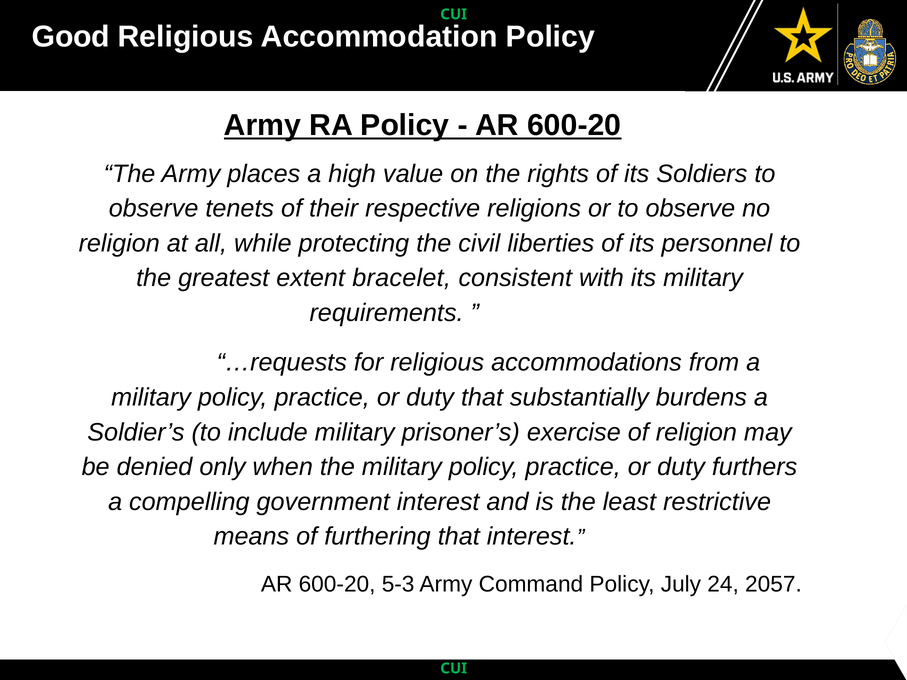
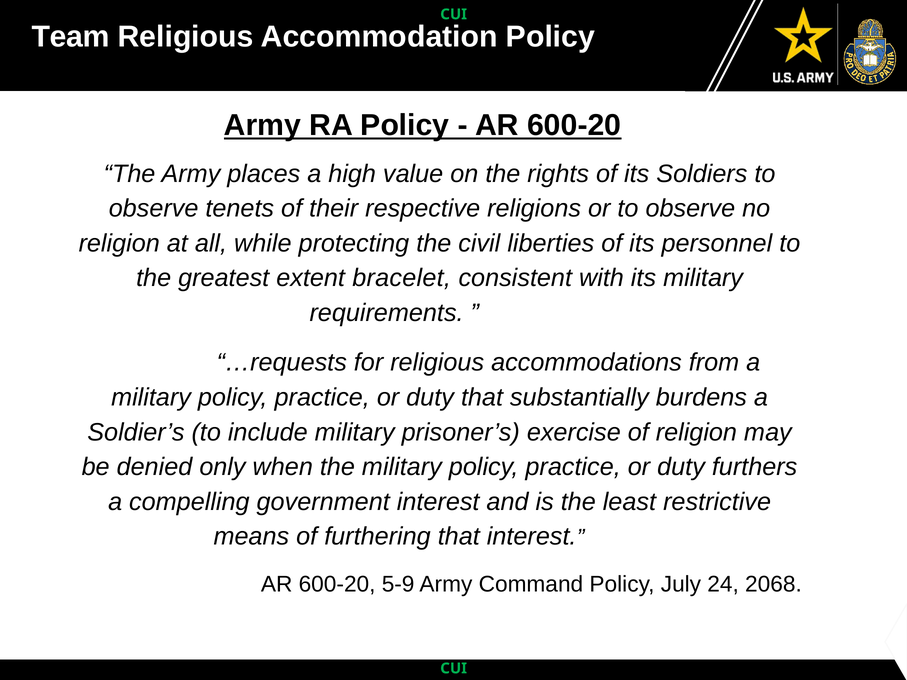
Good: Good -> Team (71, 37)
5-3: 5-3 -> 5-9 (398, 584)
2057: 2057 -> 2068 (773, 584)
